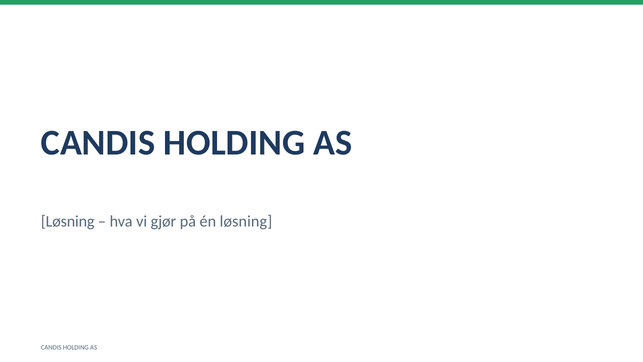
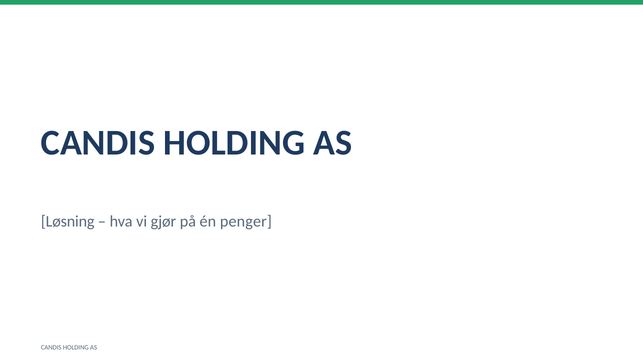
én løsning: løsning -> penger (246, 221)
